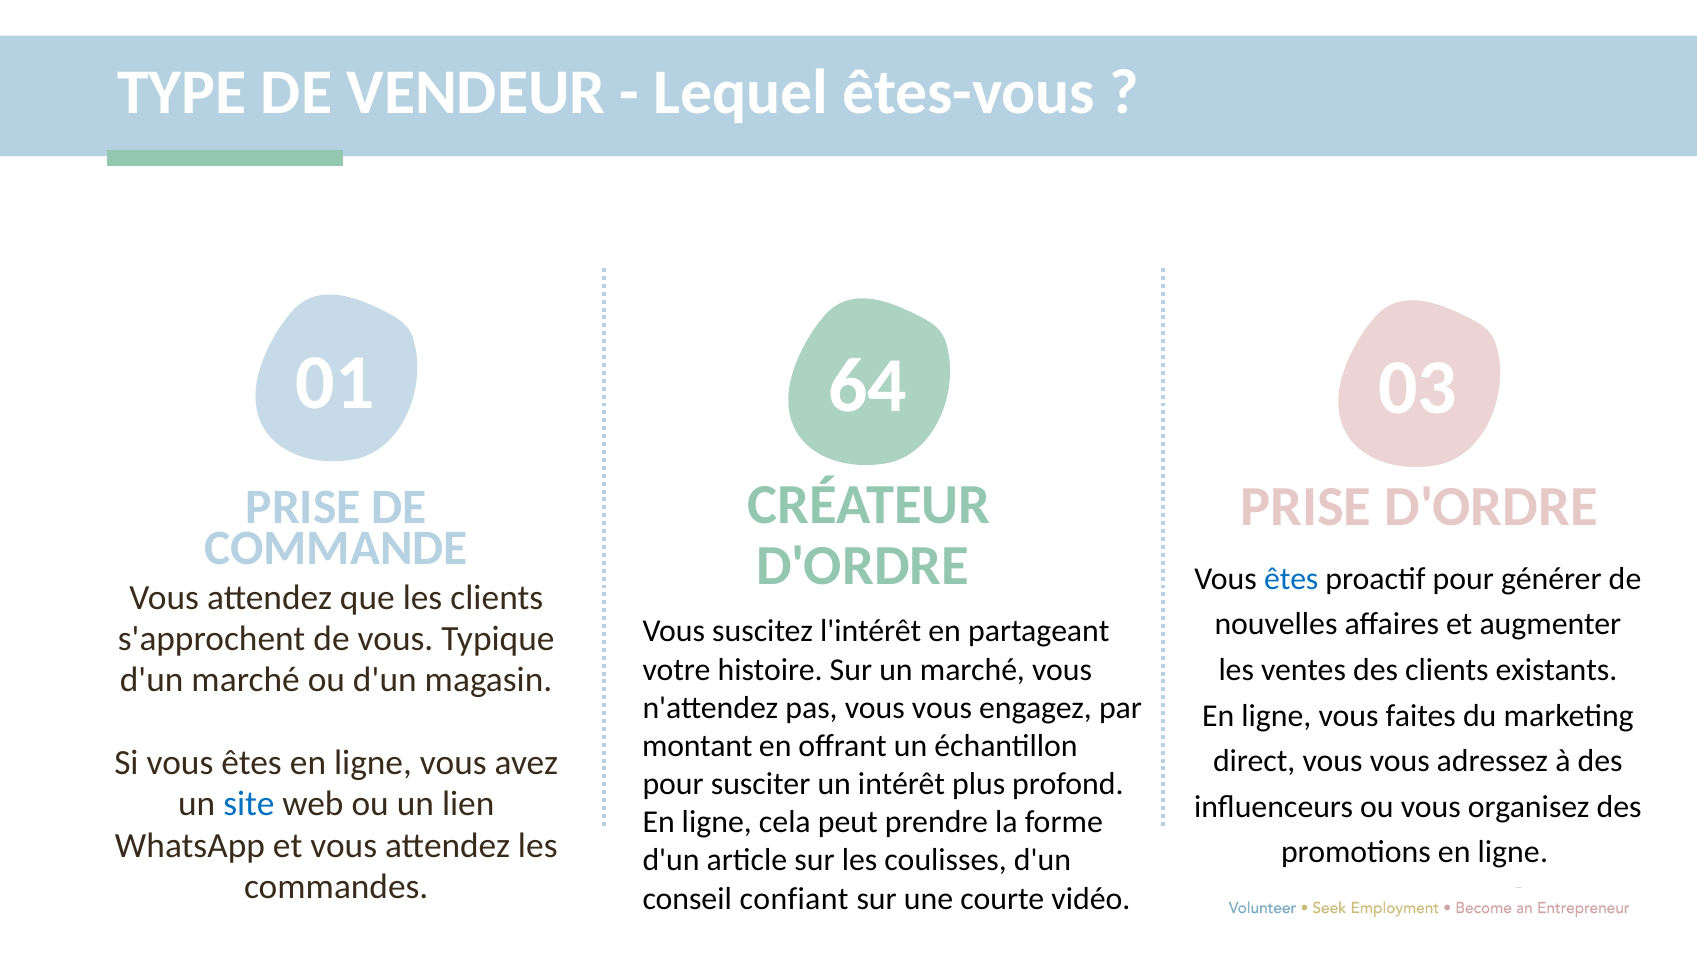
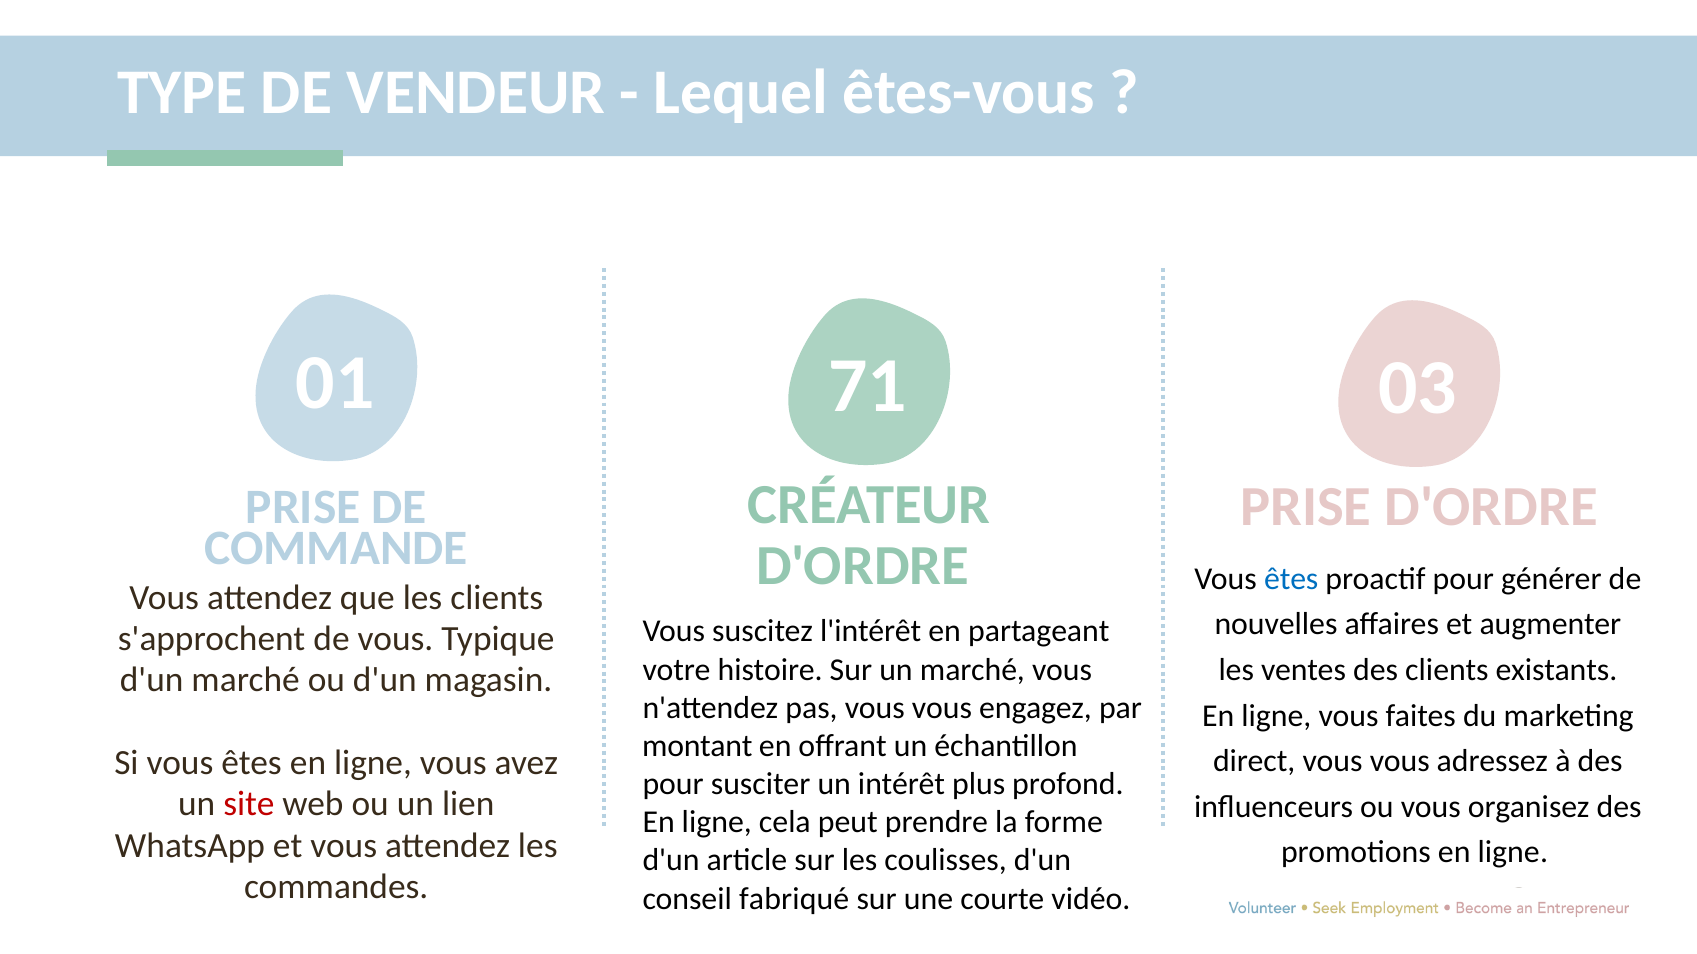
64: 64 -> 71 (868, 386)
site colour: blue -> red (249, 805)
confiant: confiant -> fabriqué (794, 899)
